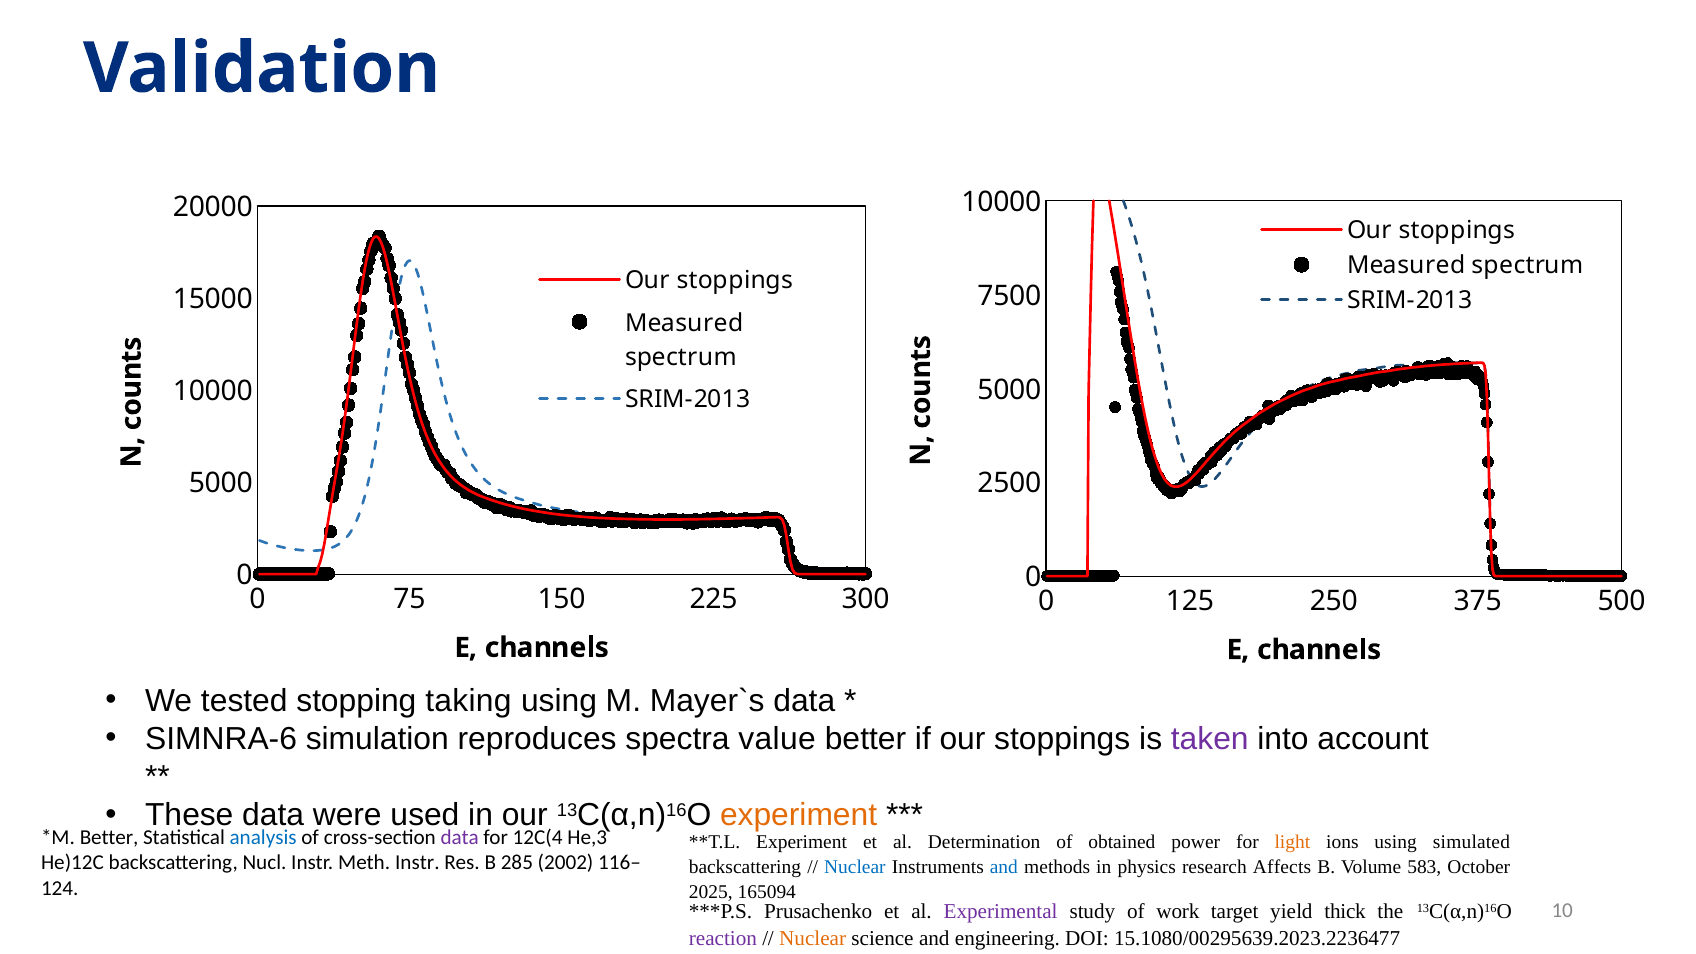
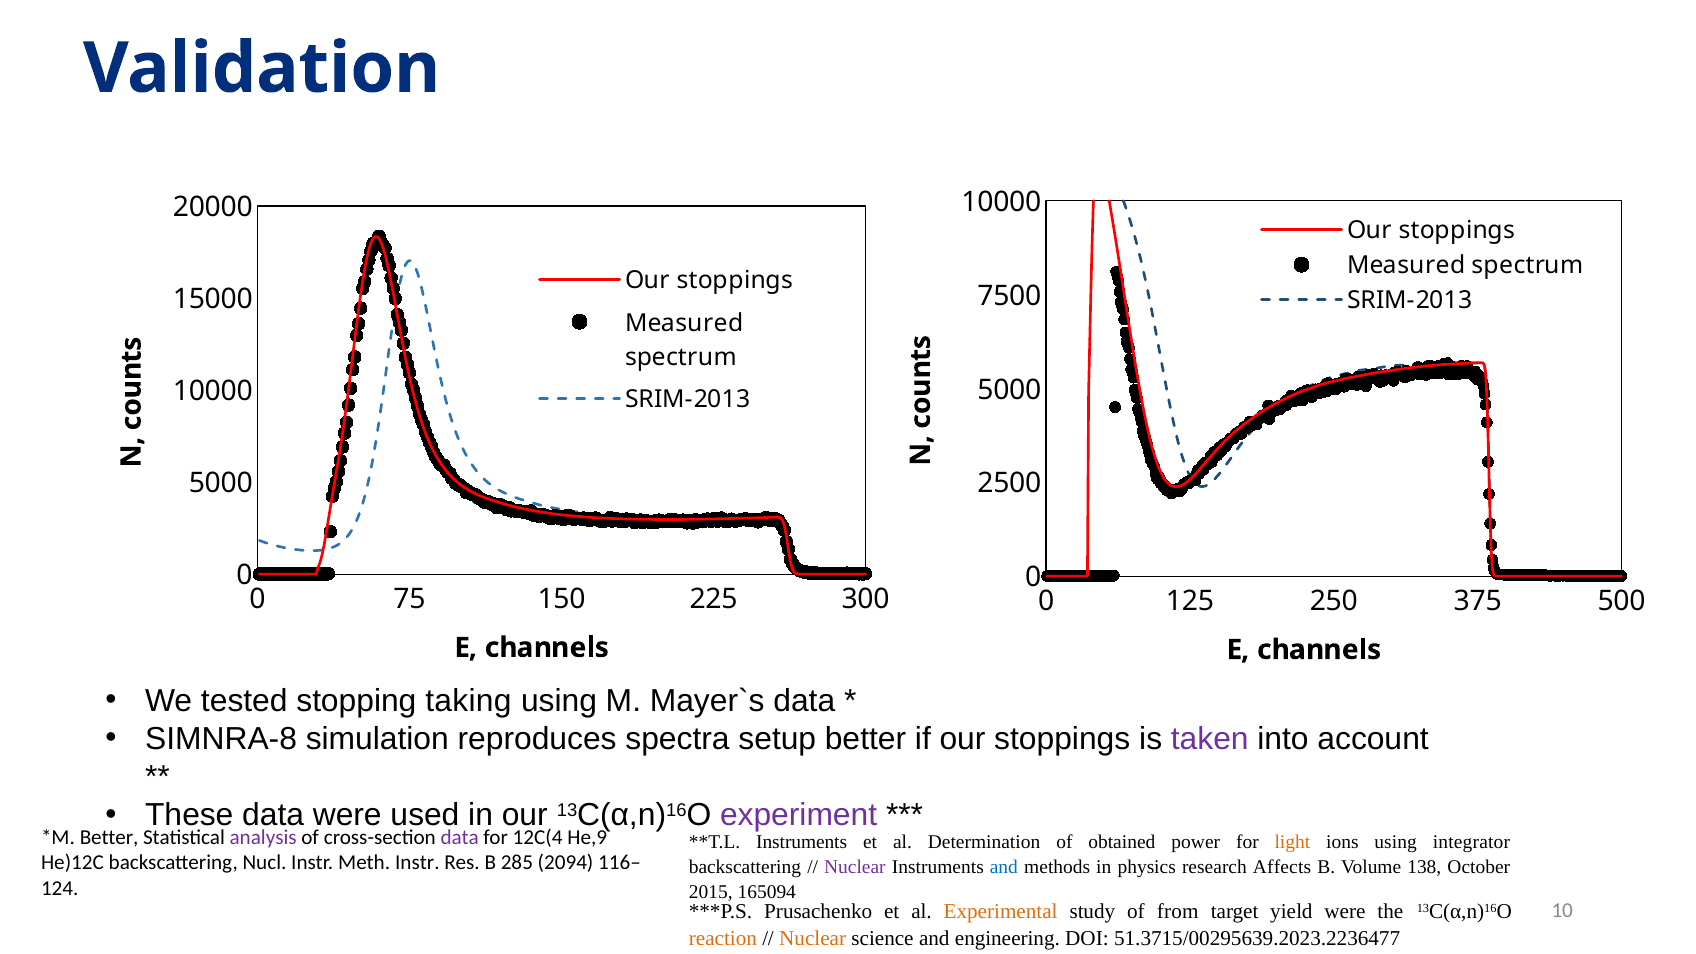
SIMNRA-6: SIMNRA-6 -> SIMNRA-8 (221, 739)
value: value -> setup (777, 739)
experiment colour: orange -> purple (799, 815)
analysis colour: blue -> purple (263, 837)
He,3: He,3 -> He,9 (587, 837)
Experiment: Experiment -> Instruments (802, 842)
simulated: simulated -> integrator (1471, 842)
2002: 2002 -> 2094 (566, 863)
Nuclear colour: blue -> purple (855, 867)
583: 583 -> 138 (1424, 867)
2025: 2025 -> 2015 (711, 892)
Experimental colour: purple -> orange (1001, 911)
work: work -> from (1178, 911)
yield thick: thick -> were (1345, 911)
reaction colour: purple -> orange (723, 939)
15.1080/00295639.2023.2236477: 15.1080/00295639.2023.2236477 -> 51.3715/00295639.2023.2236477 (1257, 939)
